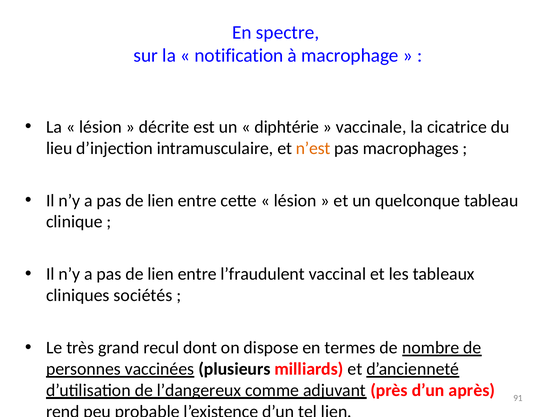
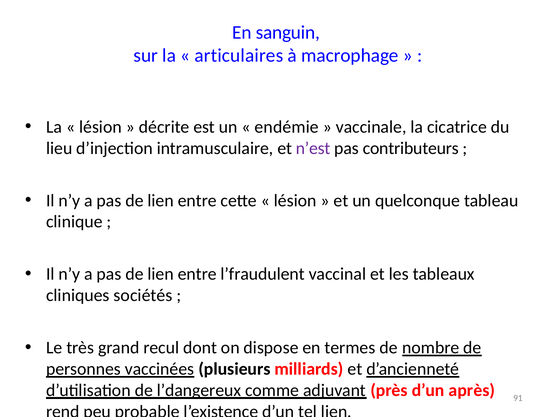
spectre: spectre -> sanguin (288, 32)
notification: notification -> articulaires (239, 56)
diphtérie: diphtérie -> endémie (287, 127)
n’est colour: orange -> purple (313, 148)
macrophages: macrophages -> contributeurs (411, 148)
